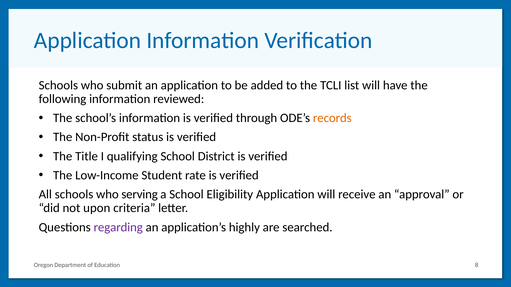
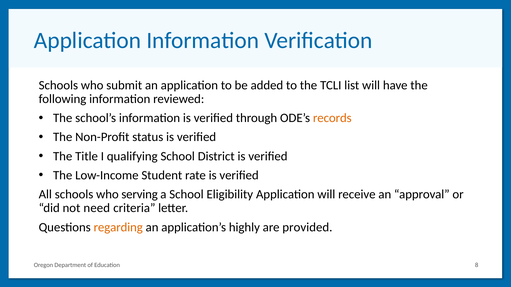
upon: upon -> need (97, 208)
regarding colour: purple -> orange (118, 228)
searched: searched -> provided (307, 228)
